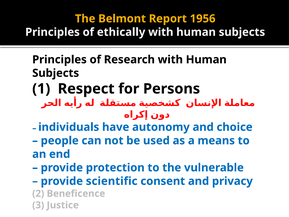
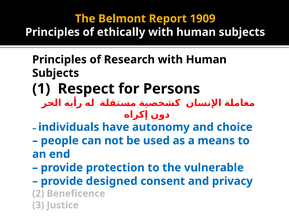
1956: 1956 -> 1909 (203, 19)
scientific: scientific -> designed (112, 181)
